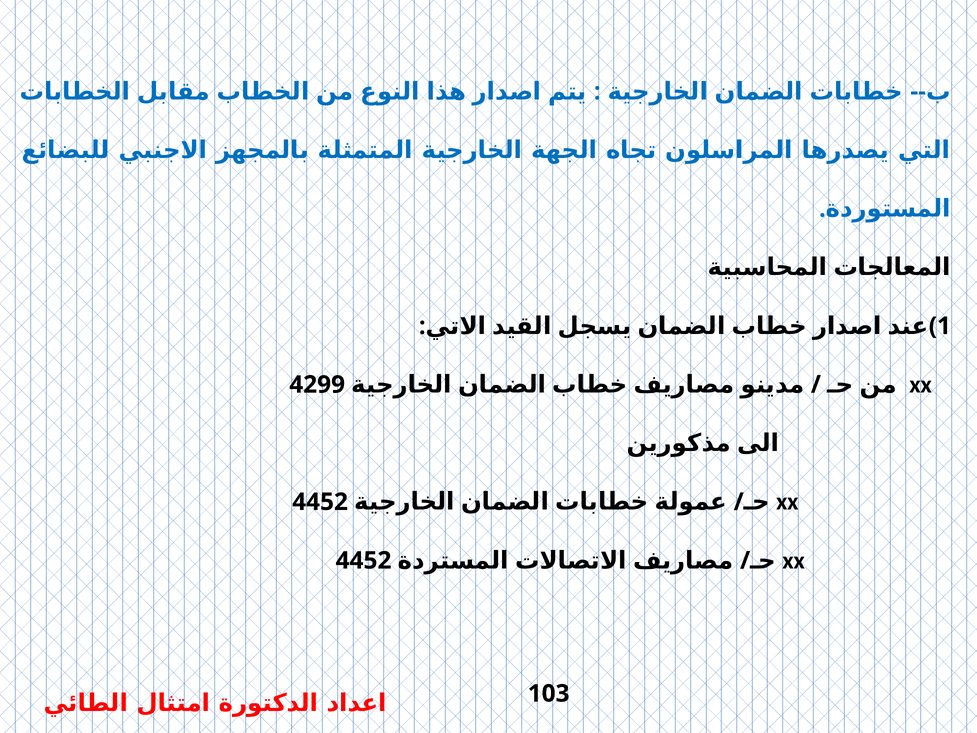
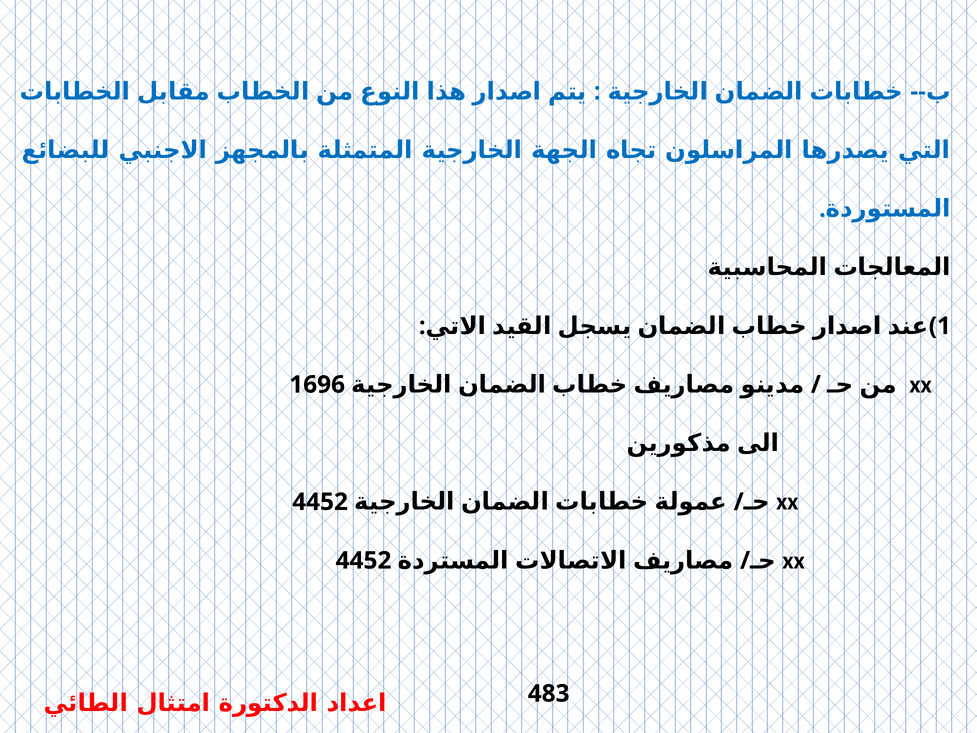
4299: 4299 -> 1696 (317, 385)
103: 103 -> 483 (549, 693)
